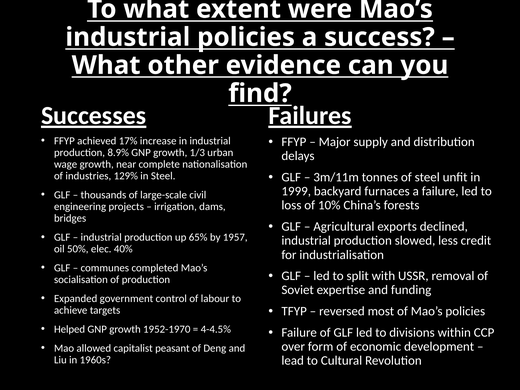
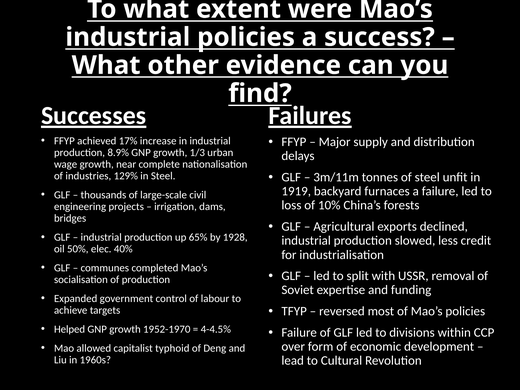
1999: 1999 -> 1919 (296, 191)
1957: 1957 -> 1928 (235, 237)
peasant: peasant -> typhoid (172, 348)
